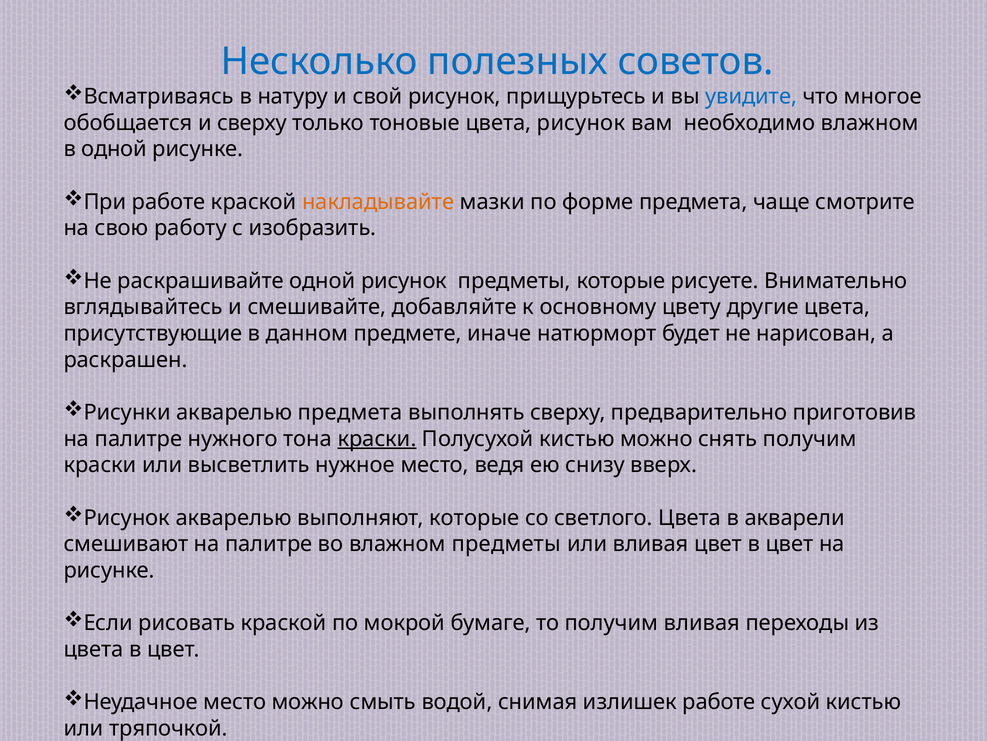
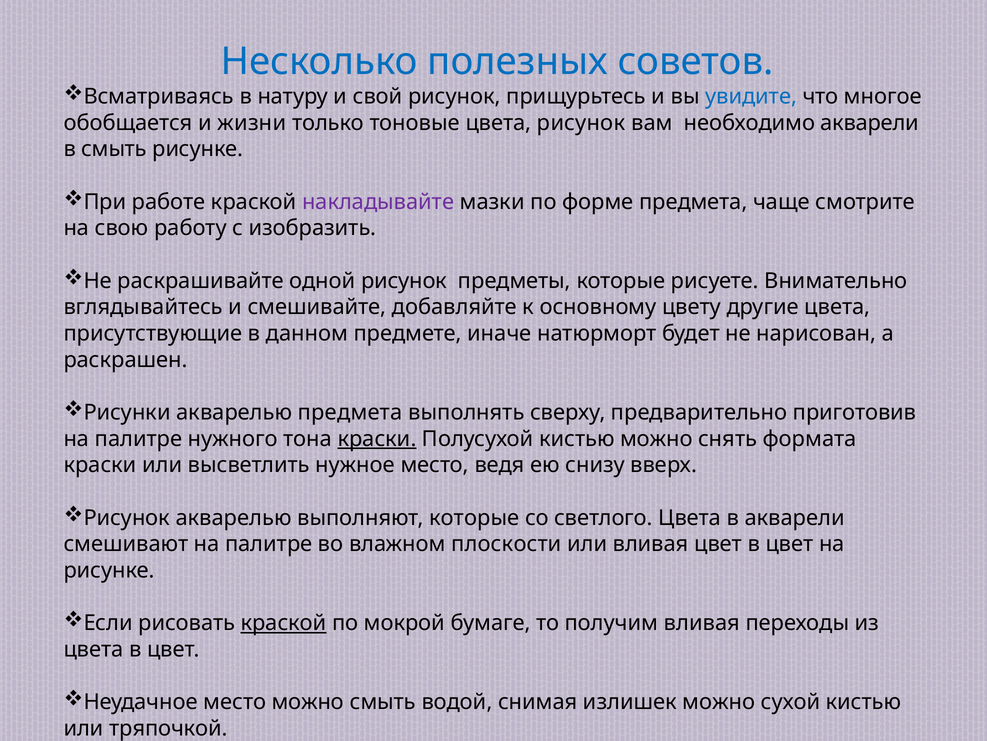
и сверху: сверху -> жизни (252, 123)
необходимо влажном: влажном -> акварели (870, 123)
в одной: одной -> смыть (114, 149)
накладывайте colour: orange -> purple (378, 202)
снять получим: получим -> формата (810, 438)
влажном предметы: предметы -> плоскости (506, 544)
краской underline: none -> present (284, 623)
излишек работе: работе -> можно (719, 702)
